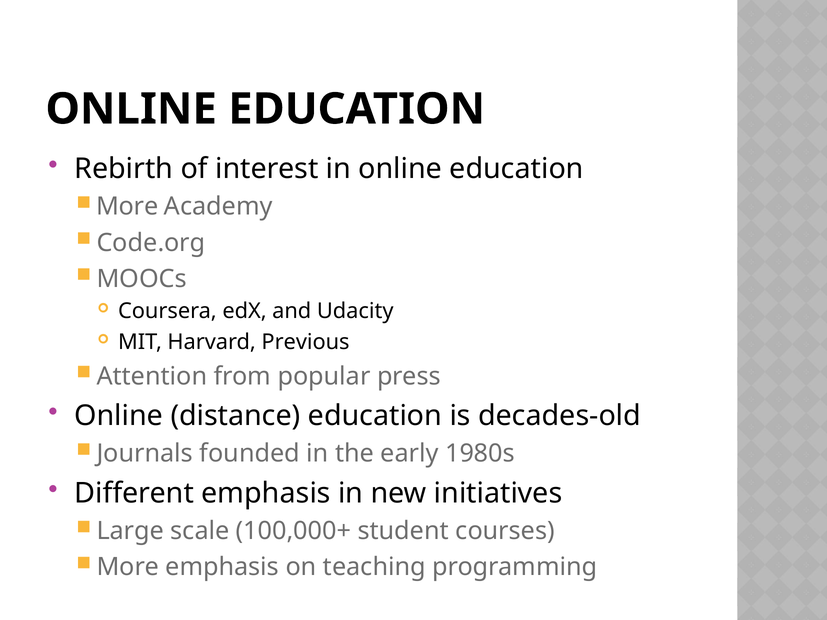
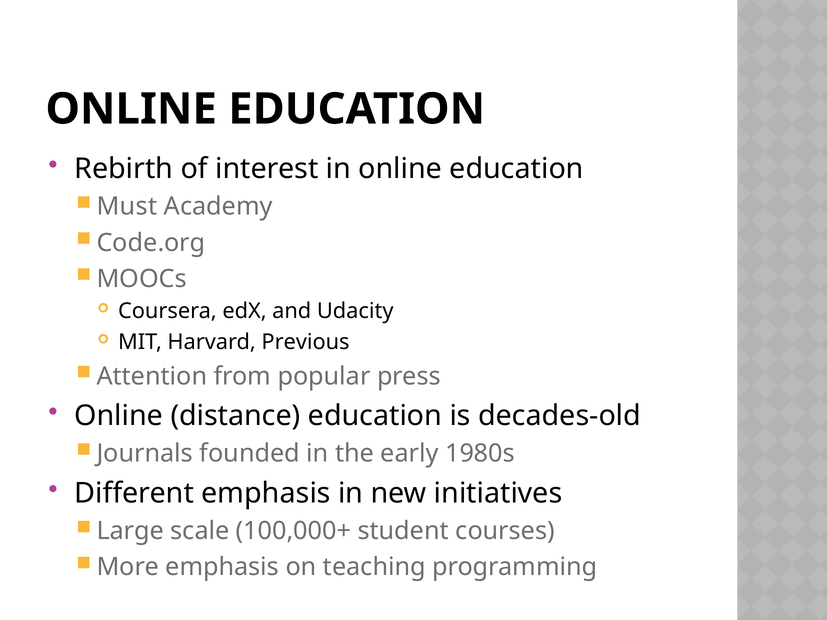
More: More -> Must (127, 207)
